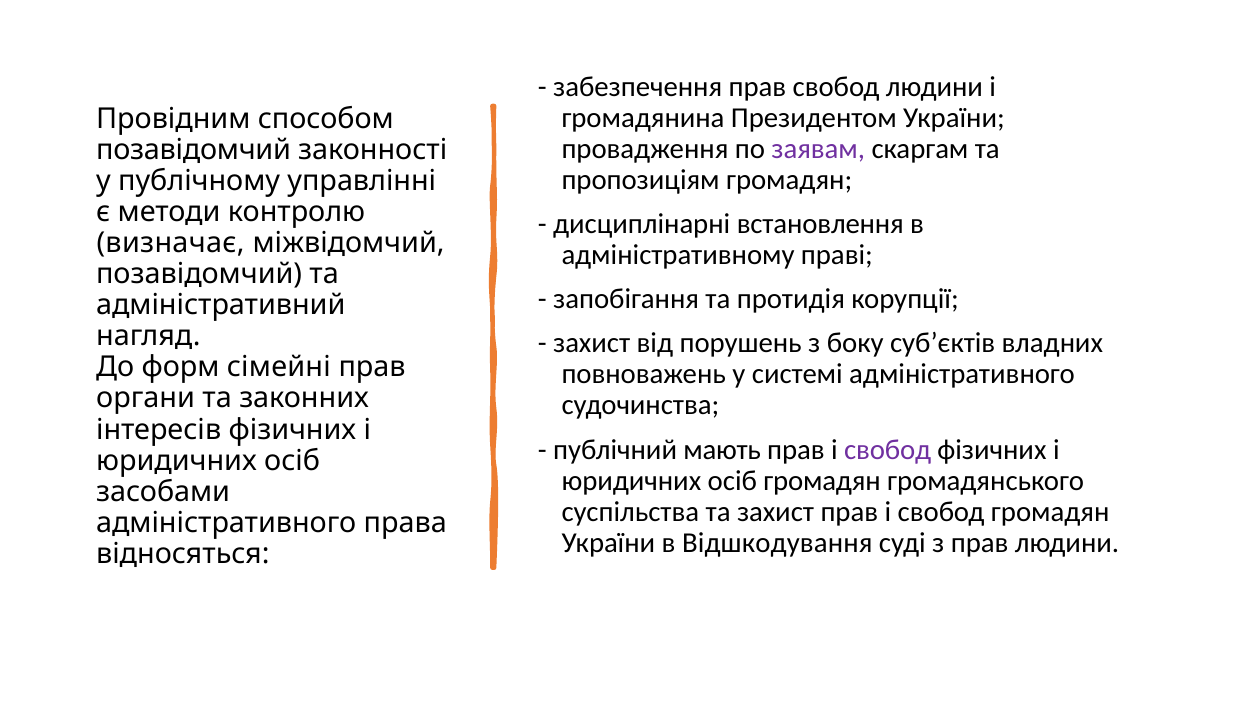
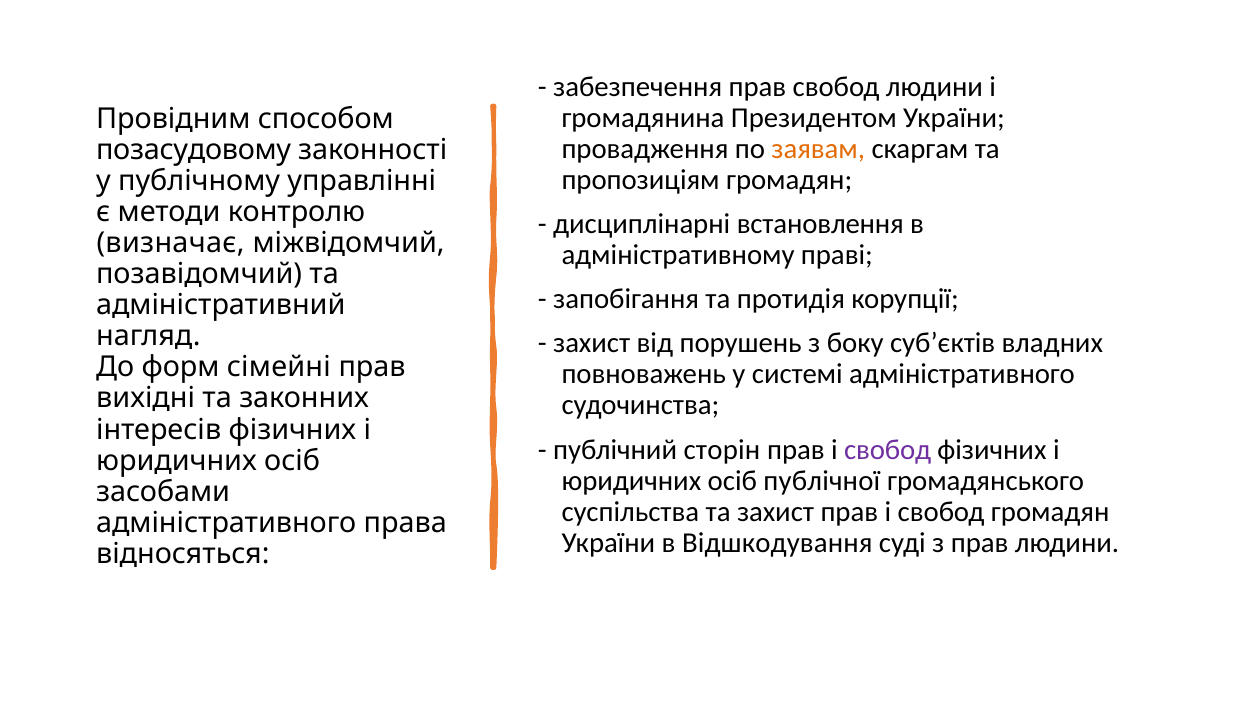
заявам colour: purple -> orange (818, 149)
позавідомчий: позавідомчий -> позасудовому (194, 150)
органи: органи -> вихідні (146, 399)
мають: мають -> сторін (722, 450)
осіб громадян: громадян -> публічної (822, 481)
